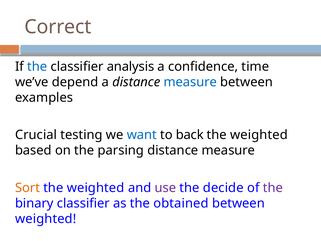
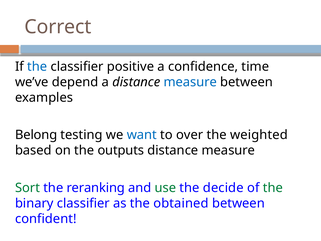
analysis: analysis -> positive (130, 66)
Crucial: Crucial -> Belong (36, 135)
back: back -> over (190, 135)
parsing: parsing -> outputs (121, 150)
Sort colour: orange -> green (28, 188)
weighted: weighted -> reranking (96, 188)
use colour: purple -> green (165, 188)
the colour: purple -> green (273, 188)
weighted: weighted -> confident (46, 219)
